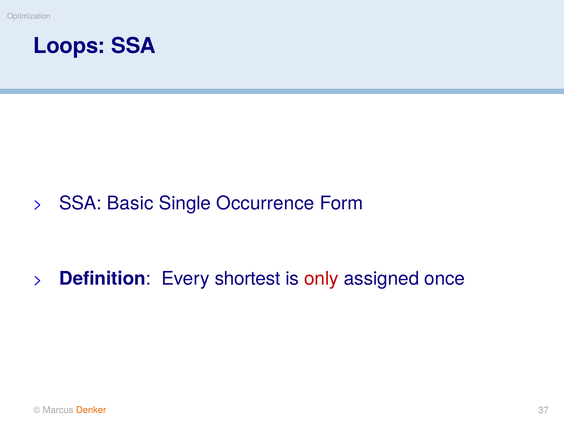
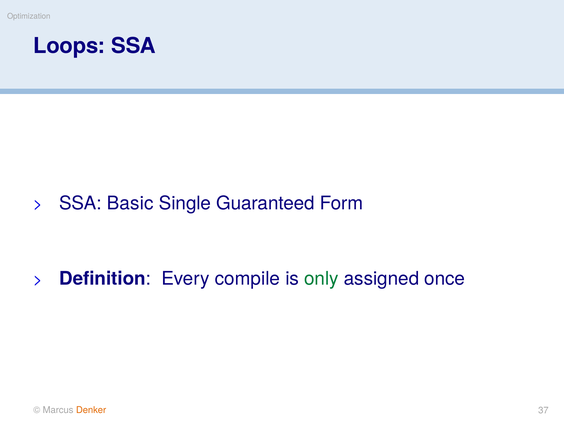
Occurrence: Occurrence -> Guaranteed (265, 203)
shortest: shortest -> compile (247, 279)
only colour: red -> green (321, 279)
